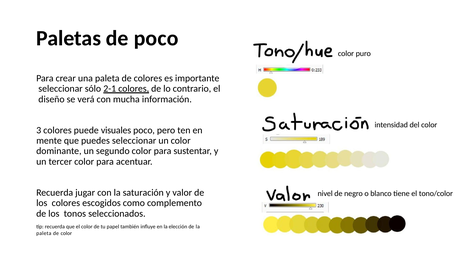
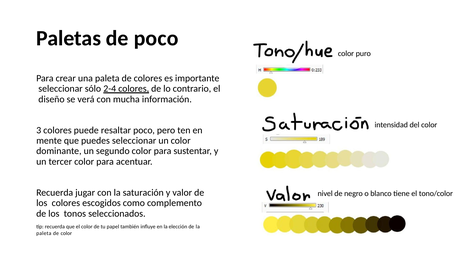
2-1: 2-1 -> 2-4 (110, 89)
visuales: visuales -> resaltar (116, 130)
